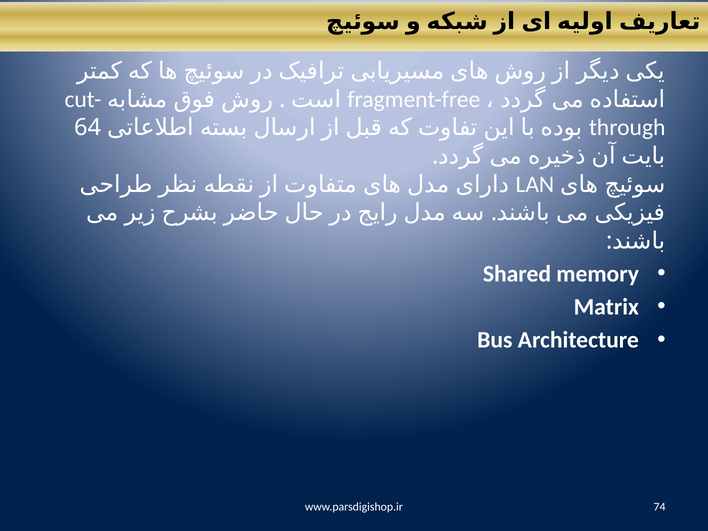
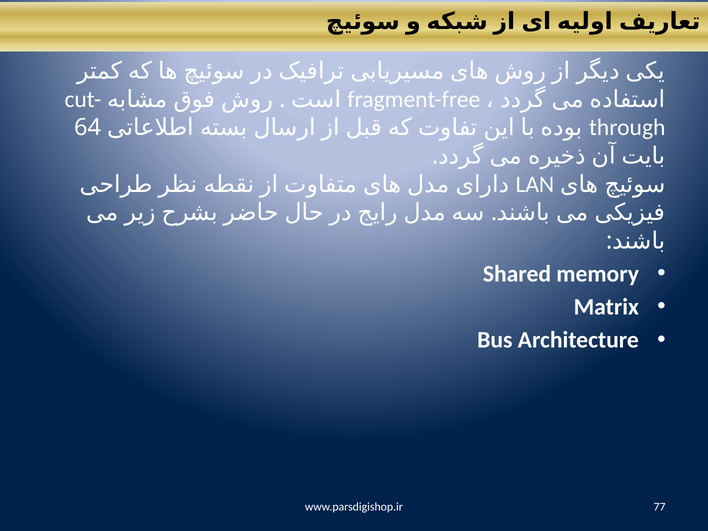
74: 74 -> 77 (660, 507)
